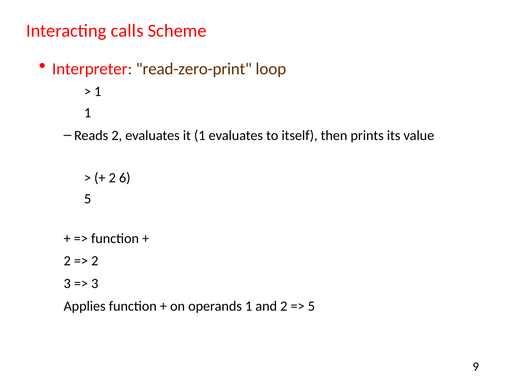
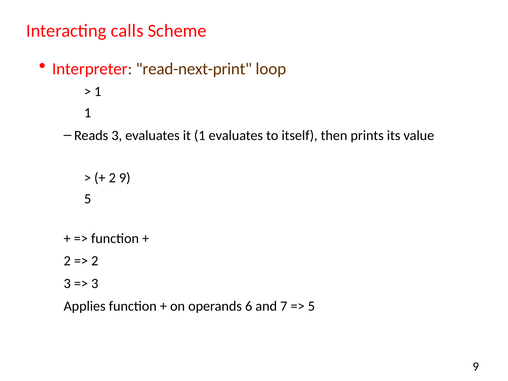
read-zero-print: read-zero-print -> read-next-print (194, 69)
Reads 2: 2 -> 3 (117, 135)
2 6: 6 -> 9 (125, 178)
operands 1: 1 -> 6 (249, 306)
and 2: 2 -> 7 (284, 306)
